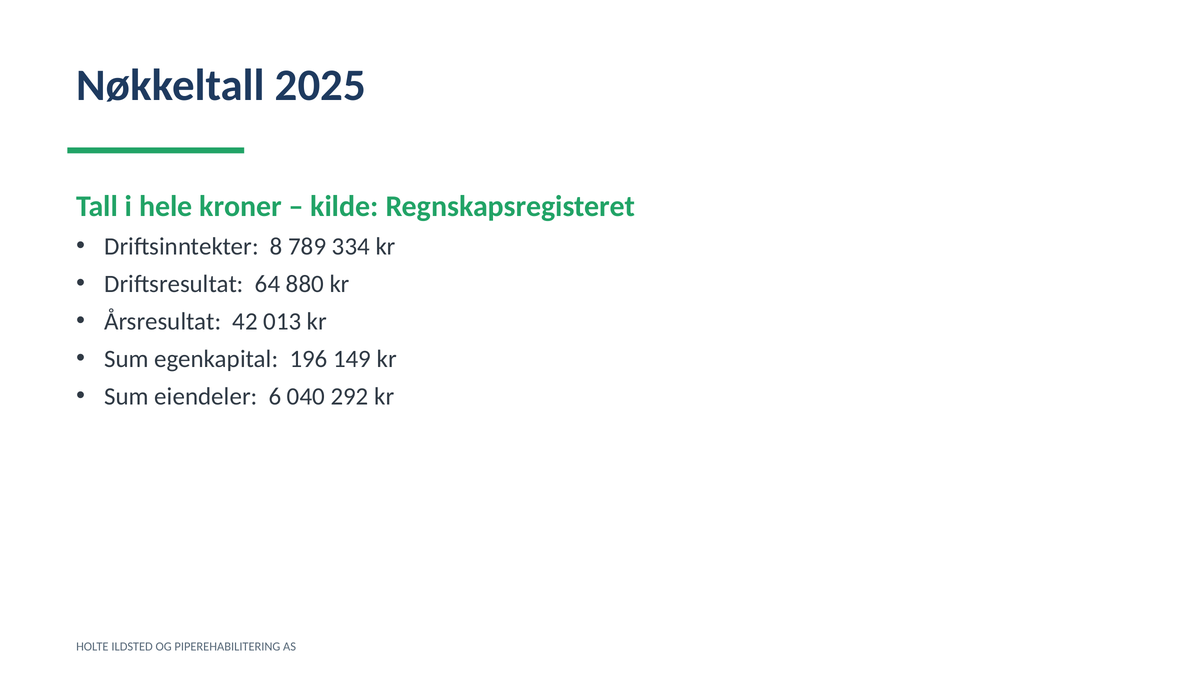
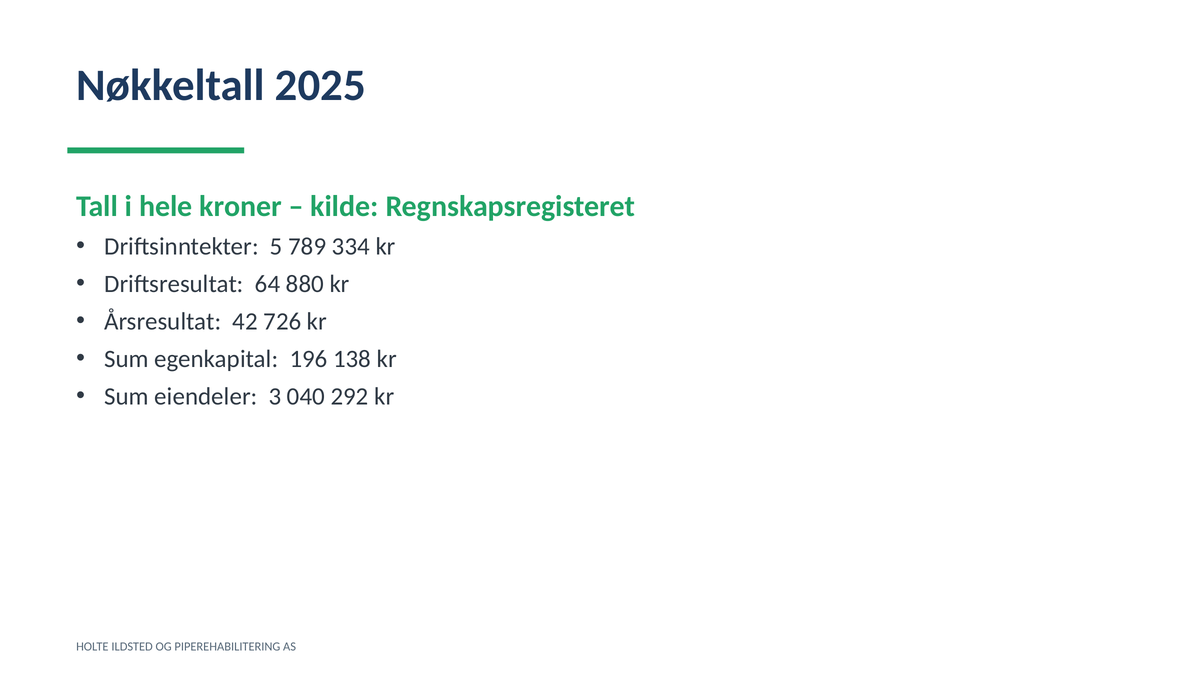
8: 8 -> 5 (276, 246)
013: 013 -> 726 (282, 321)
149: 149 -> 138 (352, 359)
6: 6 -> 3 (275, 396)
